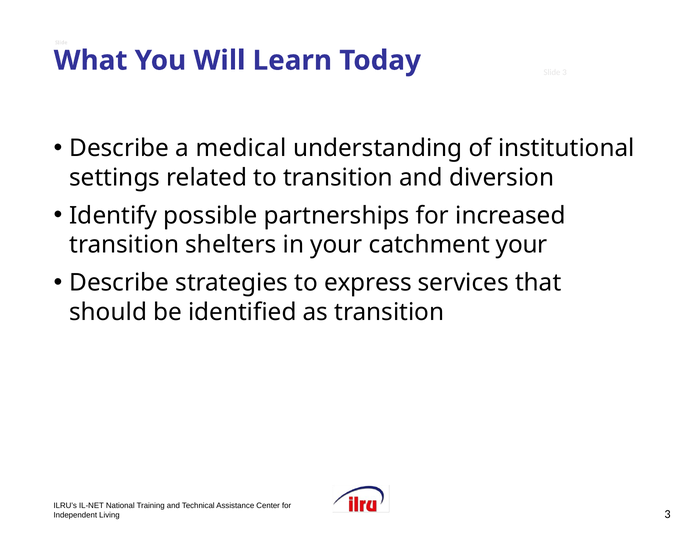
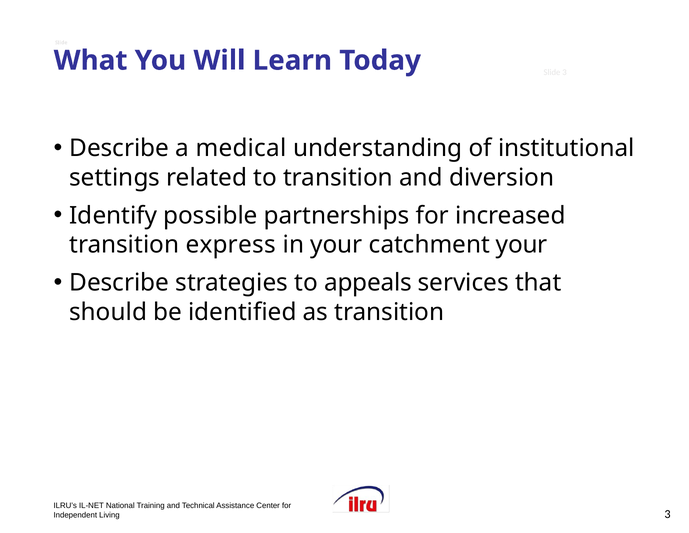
shelters: shelters -> express (231, 245)
express: express -> appeals (368, 283)
